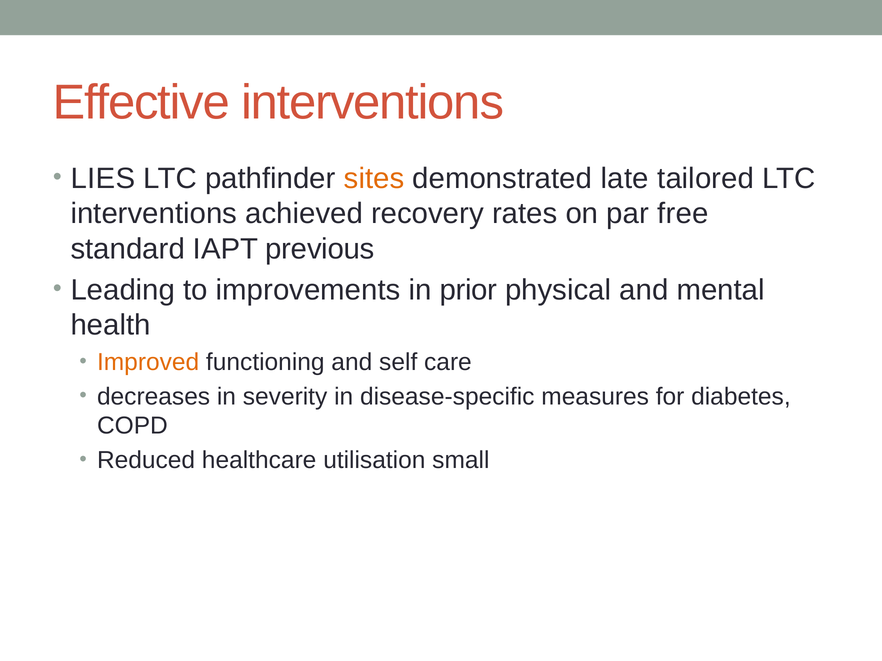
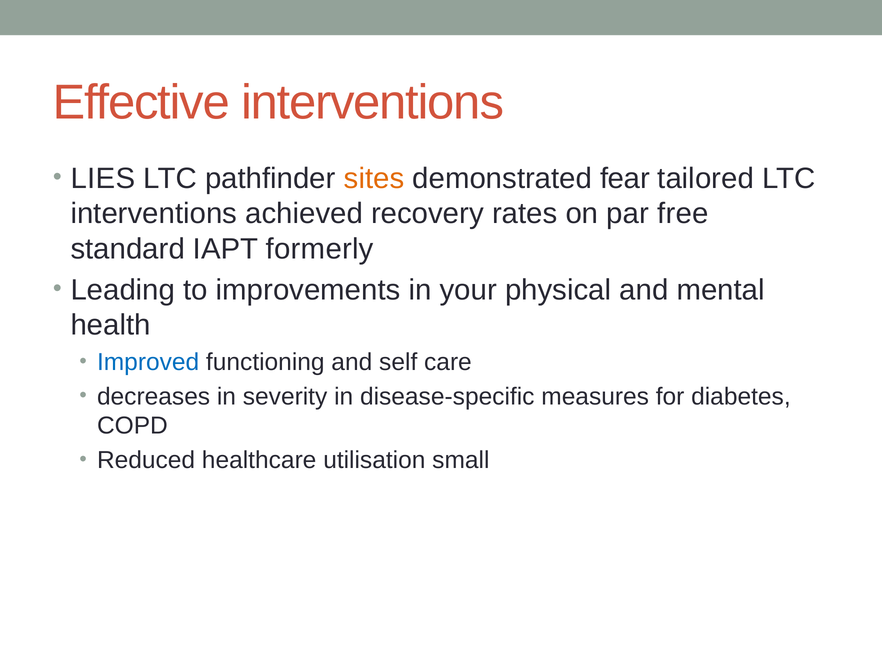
late: late -> fear (625, 178)
previous: previous -> formerly (320, 249)
prior: prior -> your (468, 290)
Improved colour: orange -> blue (148, 362)
